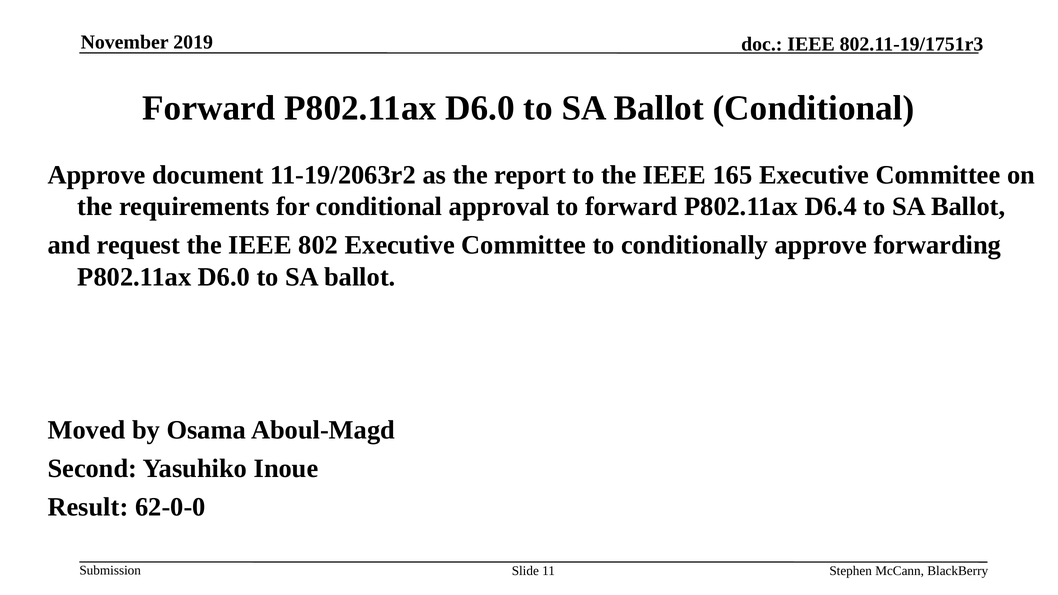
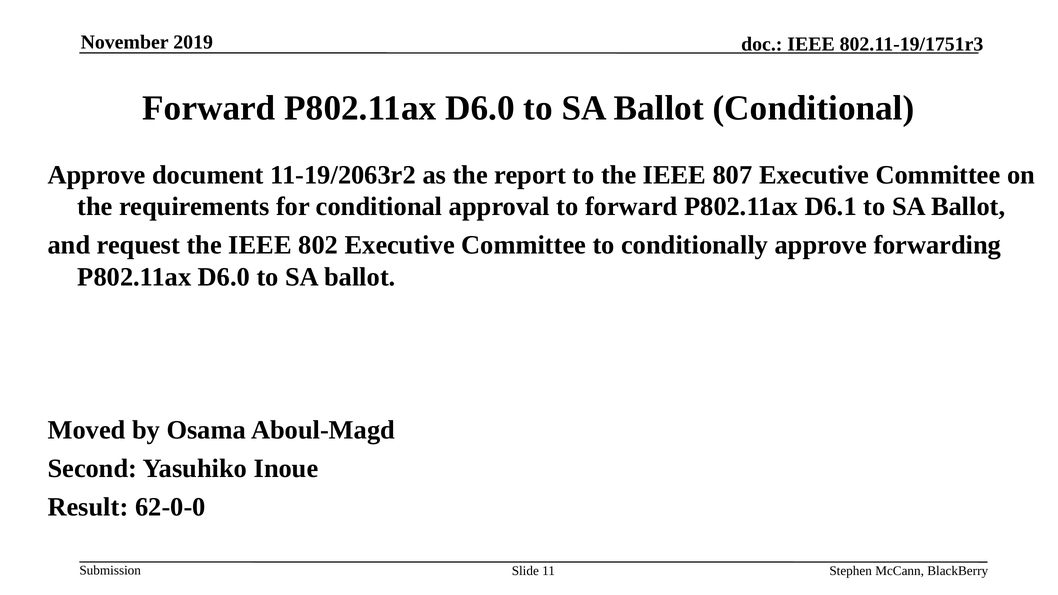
165: 165 -> 807 (733, 175)
D6.4: D6.4 -> D6.1 (831, 207)
